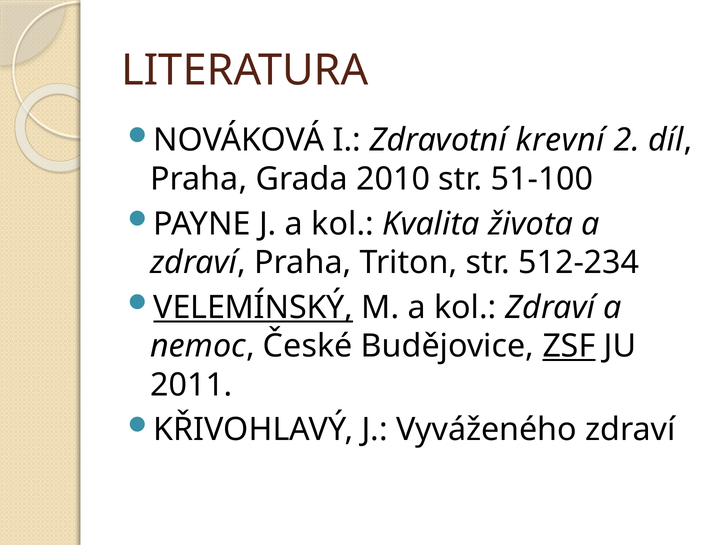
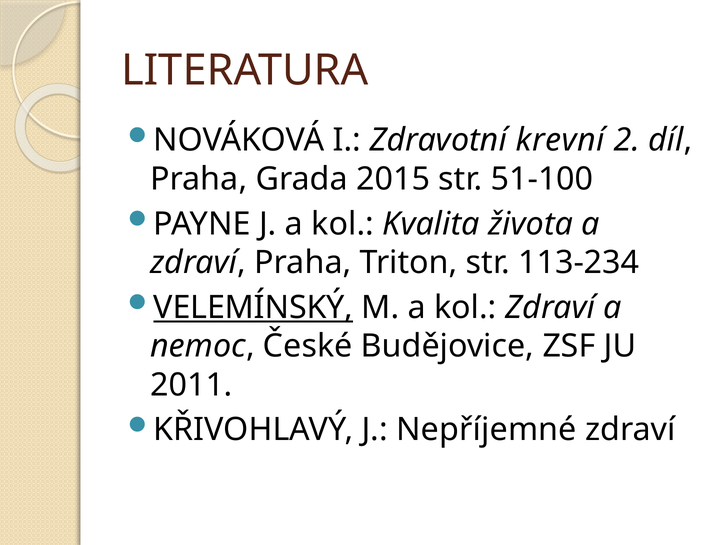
2010: 2010 -> 2015 (393, 179)
512-234: 512-234 -> 113-234 (579, 262)
ZSF underline: present -> none (569, 346)
Vyváženého: Vyváženého -> Nepříjemné (486, 429)
